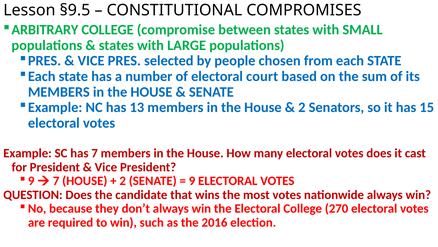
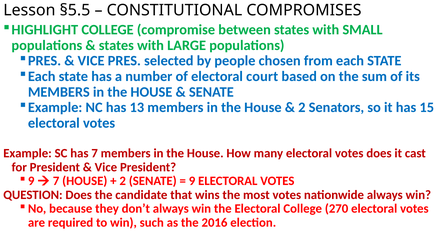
§9.5: §9.5 -> §5.5 (75, 10)
ARBITRARY: ARBITRARY -> HIGHLIGHT (45, 30)
